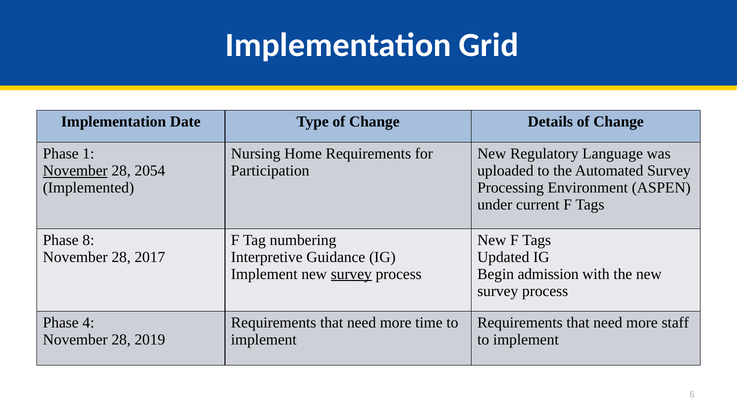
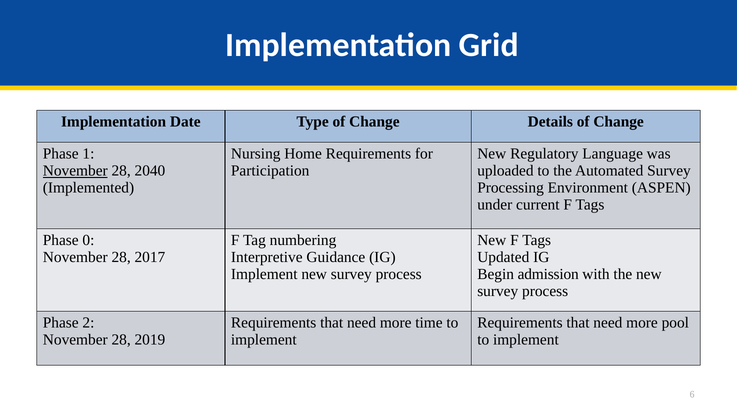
2054: 2054 -> 2040 (150, 171)
8: 8 -> 0 (88, 240)
survey underline: present -> none (351, 274)
4: 4 -> 2 (88, 323)
staff: staff -> pool (675, 323)
